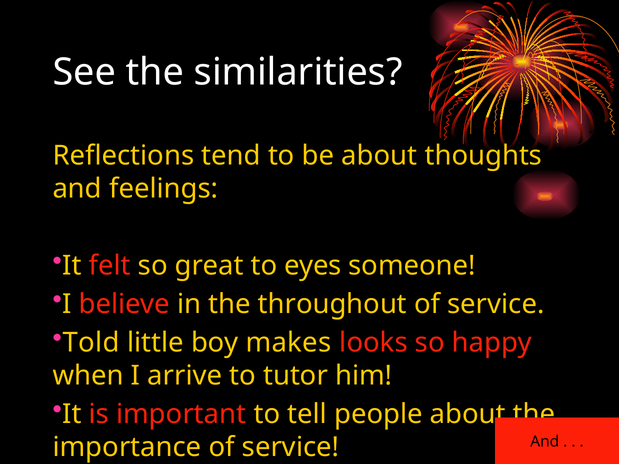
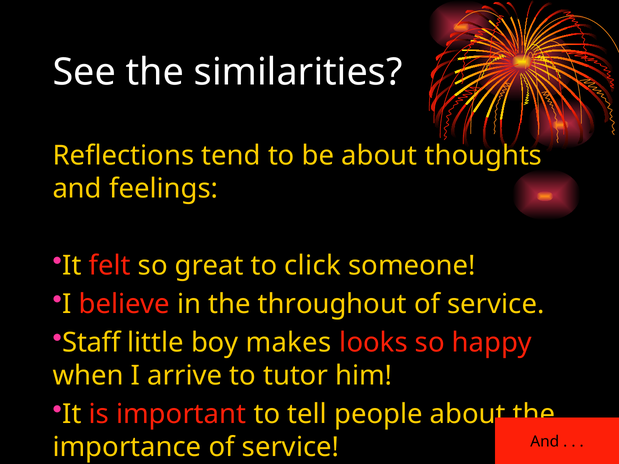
eyes: eyes -> click (313, 266)
Told: Told -> Staff (91, 343)
